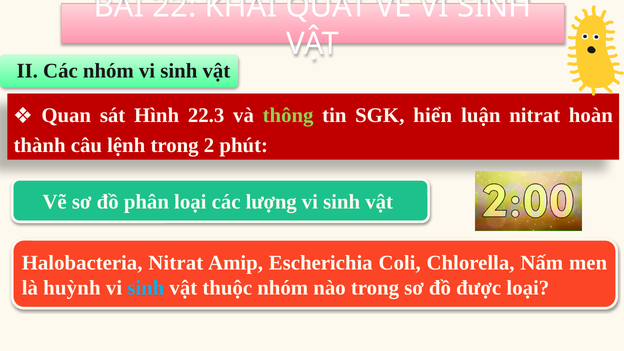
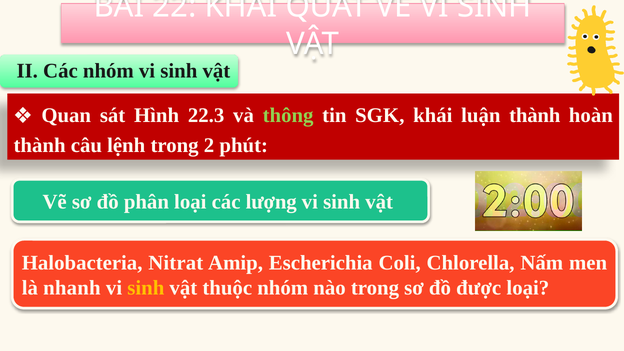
SGK hiển: hiển -> khái (433, 116)
luận nitrat: nitrat -> thành (535, 116)
huỳnh: huỳnh -> nhanh (72, 288)
sinh colour: light blue -> yellow (146, 288)
